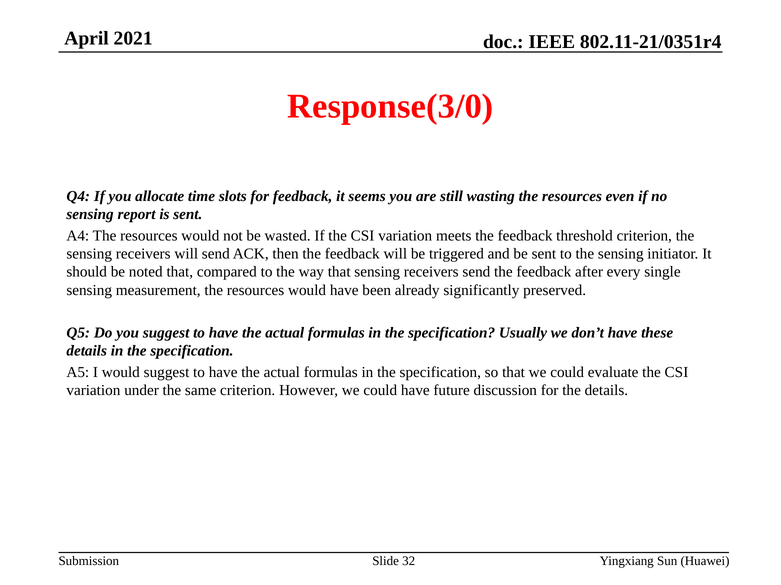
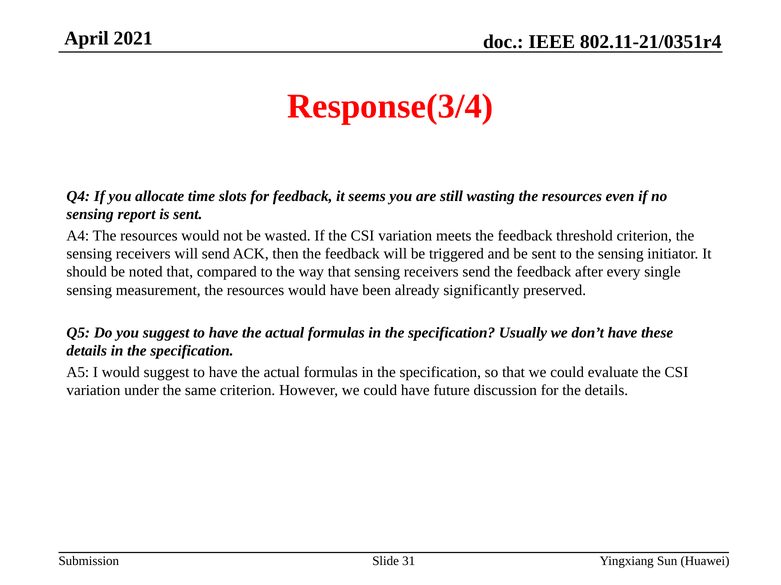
Response(3/0: Response(3/0 -> Response(3/4 (390, 107)
32: 32 -> 31 (409, 562)
